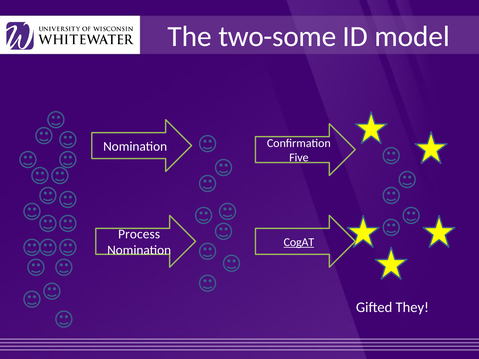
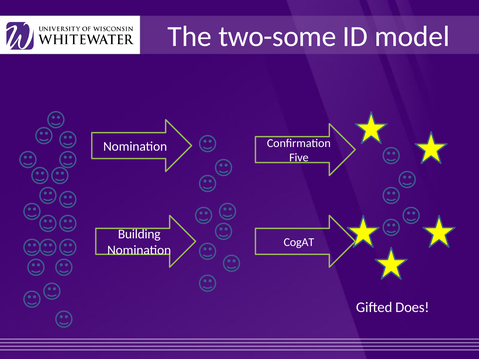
Process: Process -> Building (139, 234)
CogAT underline: present -> none (299, 242)
They: They -> Does (412, 308)
